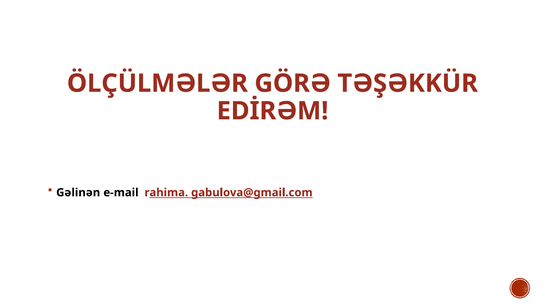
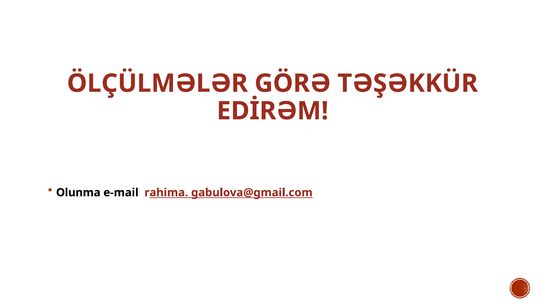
Gəlinən: Gəlinən -> Olunma (78, 193)
